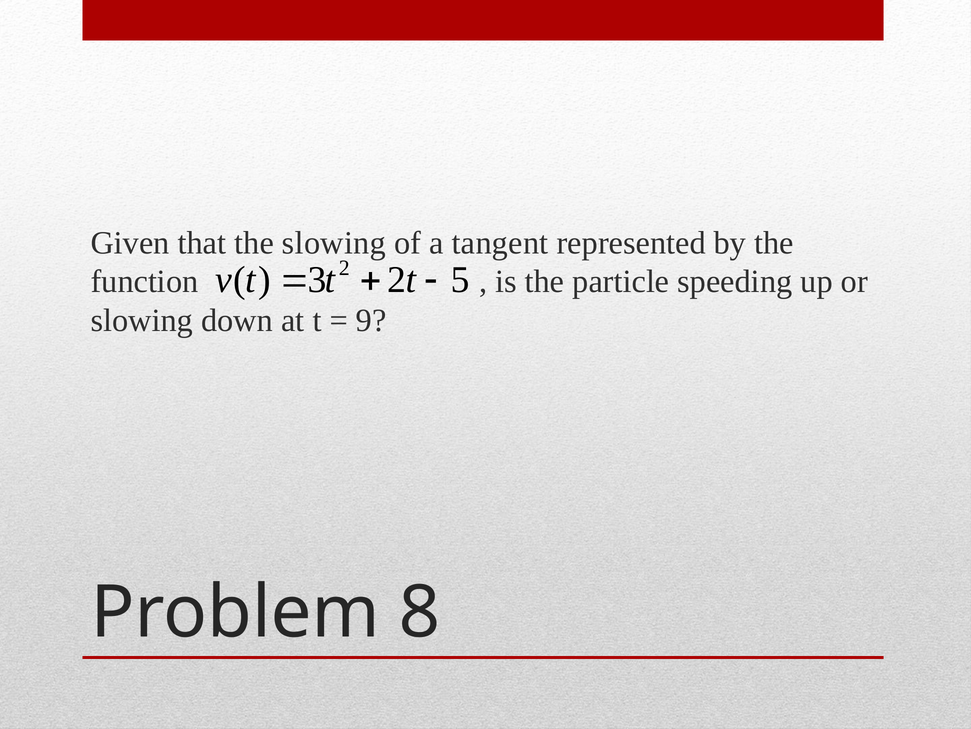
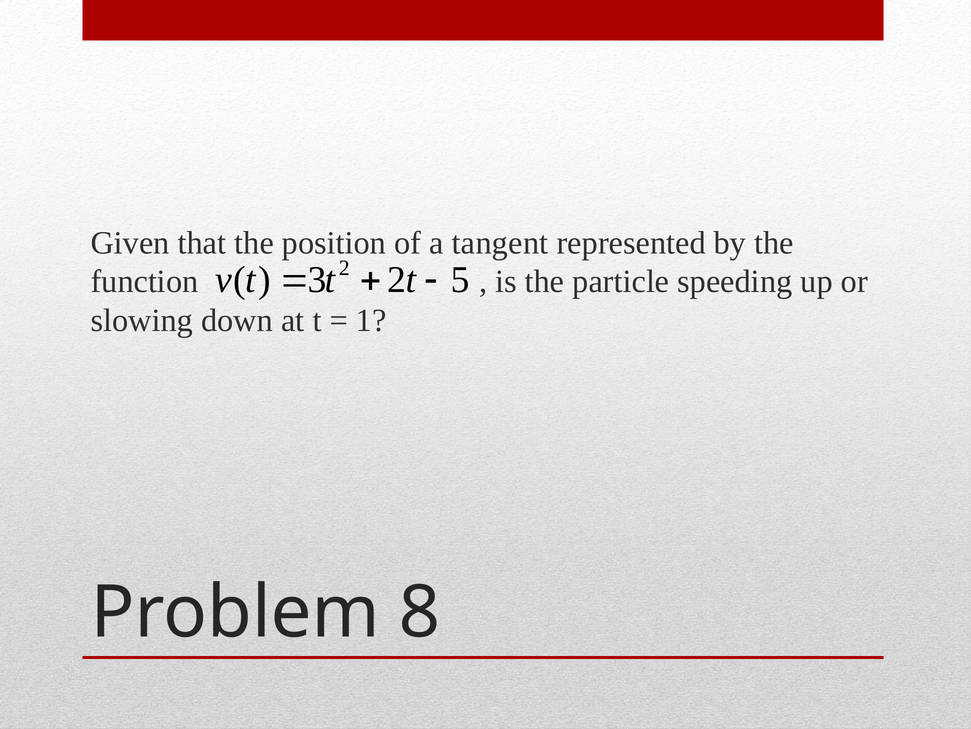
the slowing: slowing -> position (334, 243)
9: 9 -> 1 (371, 320)
